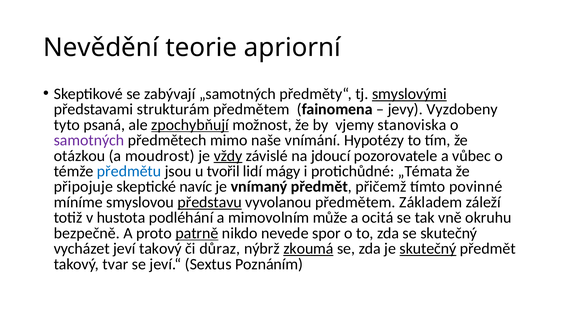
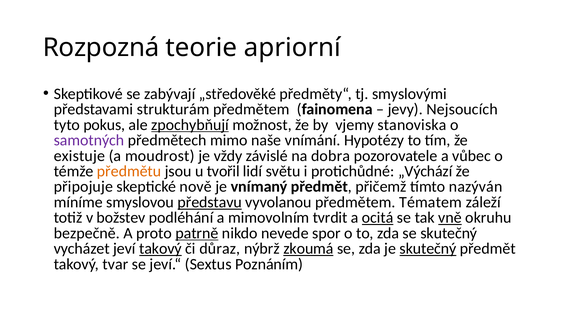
Nevědění: Nevědění -> Rozpozná (101, 48)
„samotných: „samotných -> „středověké (238, 94)
smyslovými underline: present -> none (409, 94)
Vyzdobeny: Vyzdobeny -> Nejsoucích (462, 109)
psaná: psaná -> pokus (104, 125)
otázkou: otázkou -> existuje (79, 156)
vždy underline: present -> none (228, 156)
jdoucí: jdoucí -> dobra (331, 156)
předmětu colour: blue -> orange (129, 171)
mágy: mágy -> světu (283, 171)
„Témata: „Témata -> „Výchází (425, 171)
navíc: navíc -> nově (196, 187)
povinné: povinné -> nazýván (476, 187)
Základem: Základem -> Tématem (431, 202)
hustota: hustota -> božstev (121, 218)
může: může -> tvrdit (330, 218)
ocitá underline: none -> present (378, 218)
vně underline: none -> present (450, 218)
takový underline: none -> present (160, 249)
